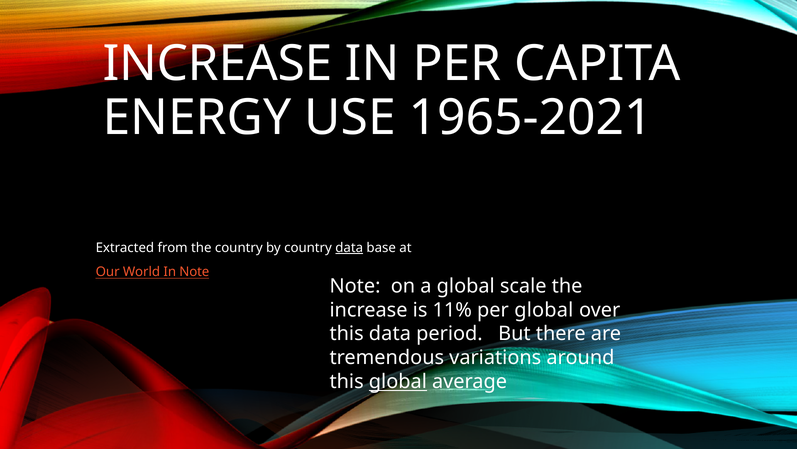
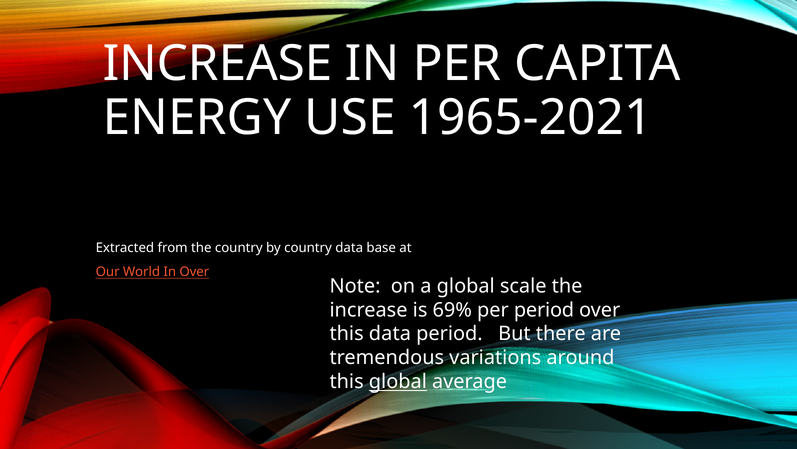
data underline: present -> none (349, 247)
In Note: Note -> Over (194, 272)
11%: 11% -> 69% (452, 309)
per global: global -> period (544, 309)
